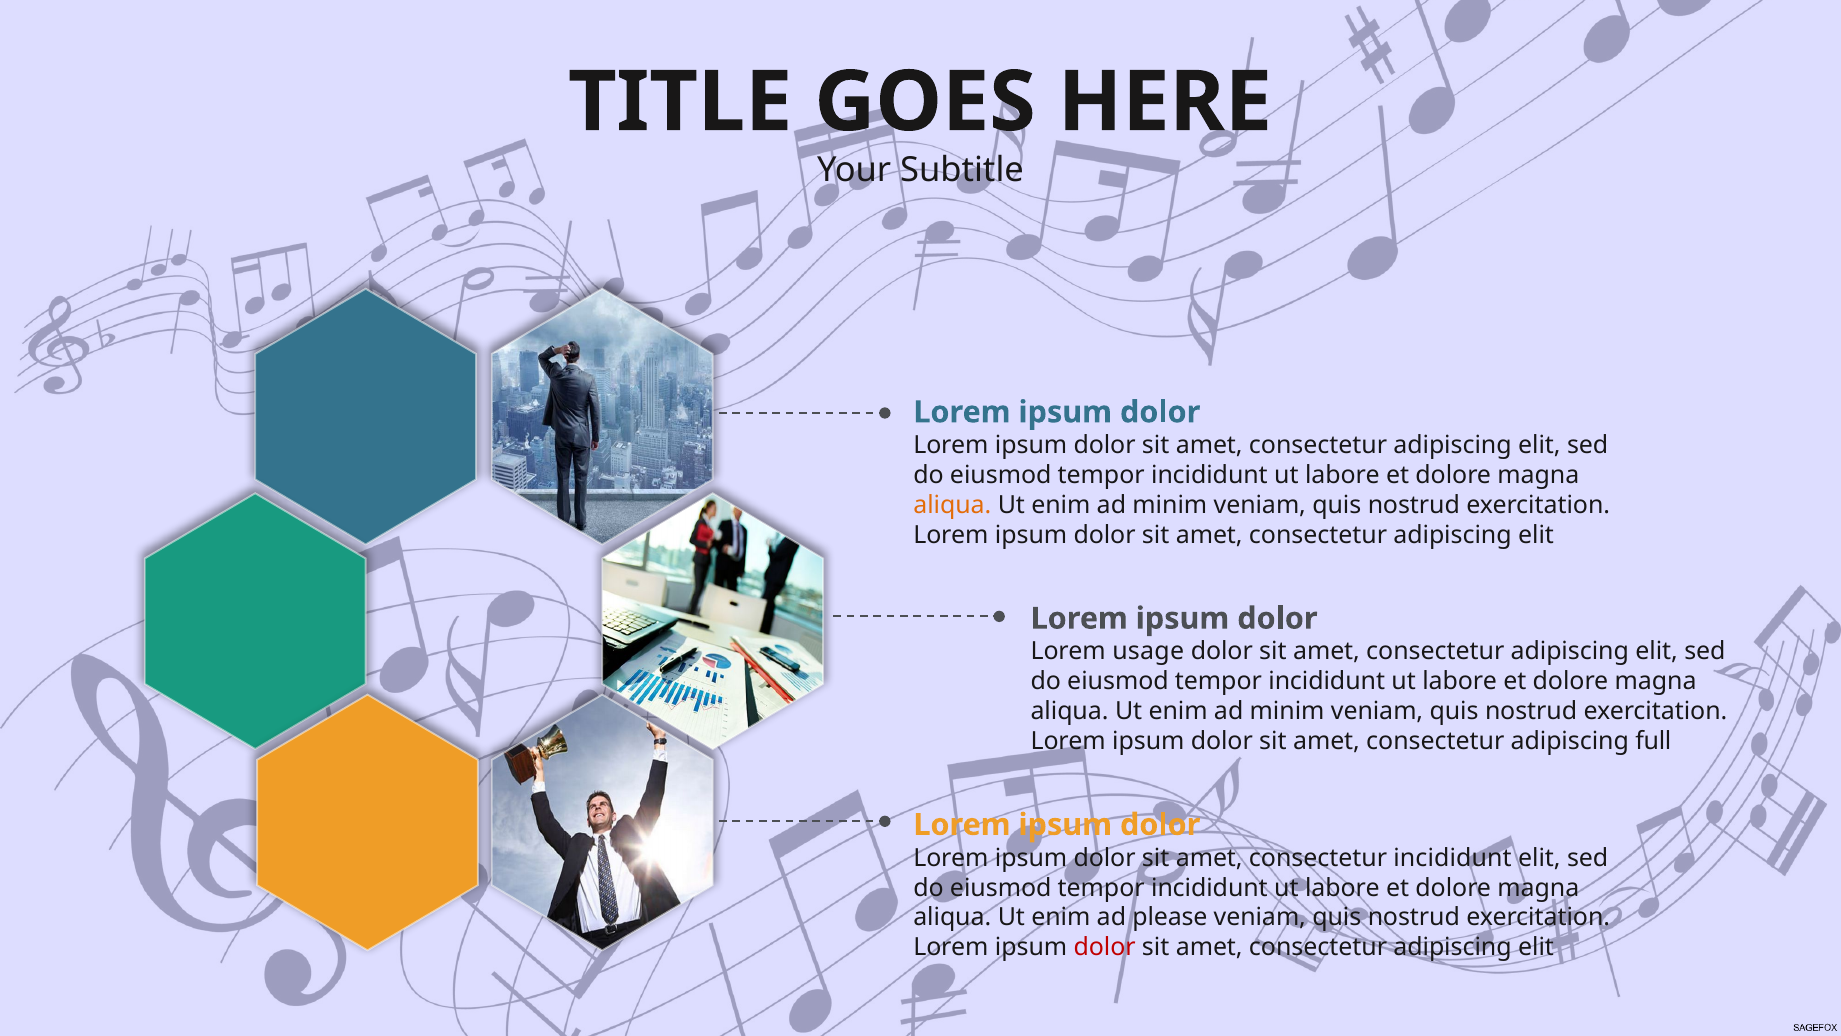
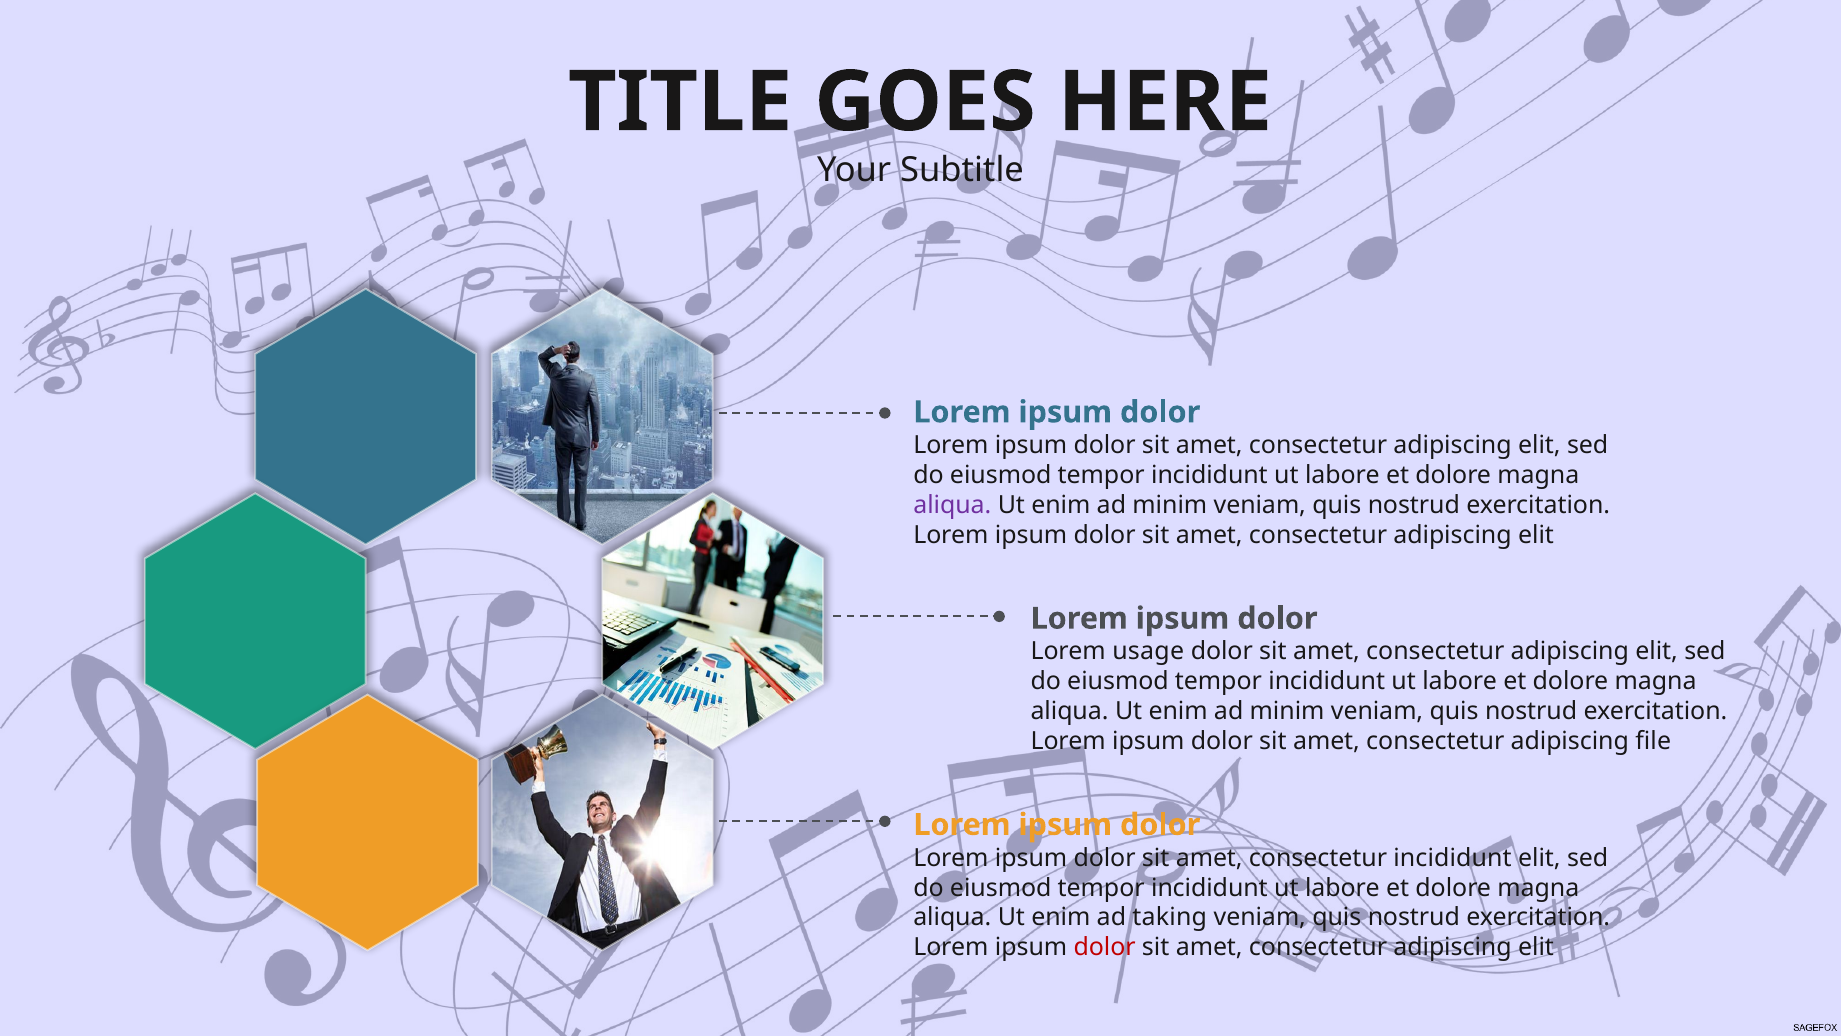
aliqua colour: orange -> purple (952, 505)
full: full -> file (1653, 741)
please: please -> taking (1170, 917)
